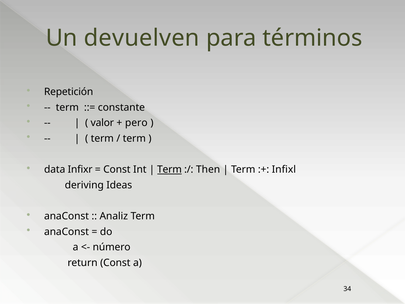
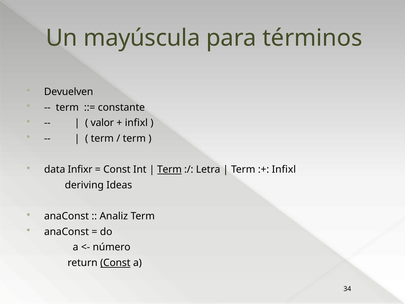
devuelven: devuelven -> mayúscula (142, 38)
Repetición: Repetición -> Devuelven (69, 92)
pero: pero -> infixl (136, 123)
Then: Then -> Letra (208, 169)
Const underline: none -> present (115, 263)
